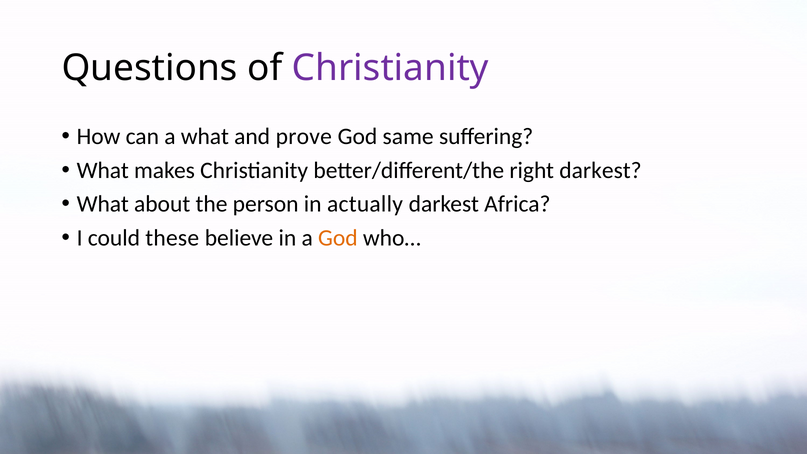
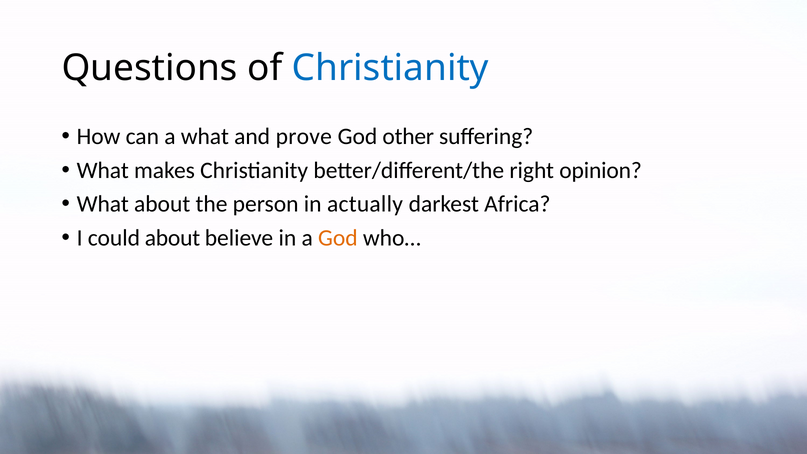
Christianity colour: purple -> blue (390, 68)
same: same -> other (408, 136)
right darkest: darkest -> opinion (601, 170)
could these: these -> about (172, 238)
